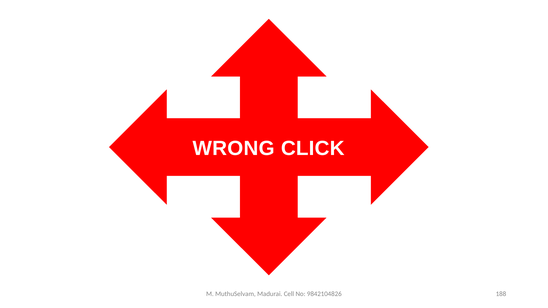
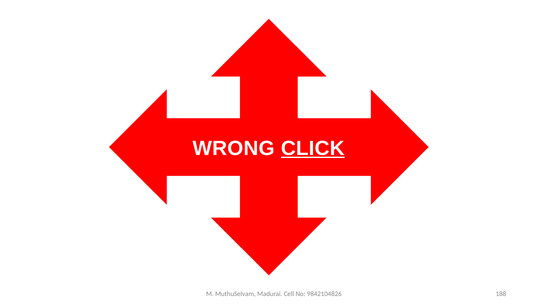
CLICK underline: none -> present (313, 149)
